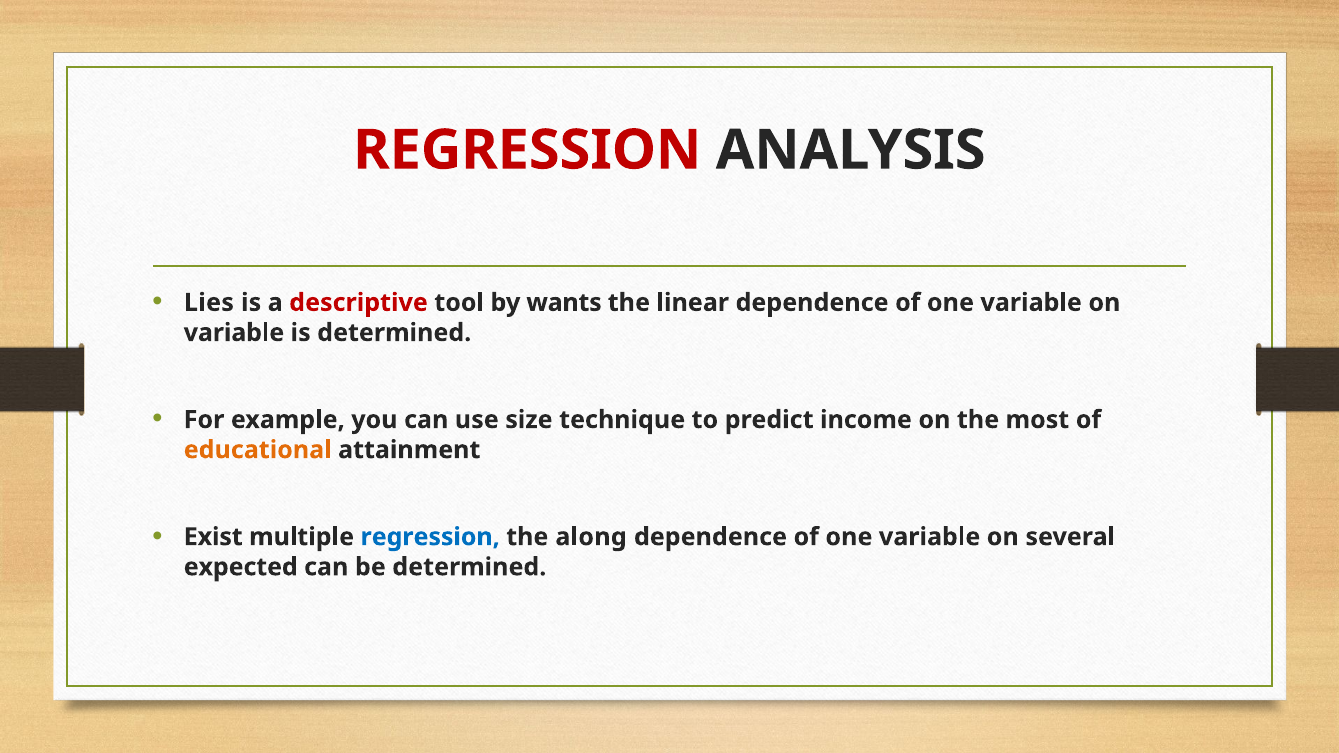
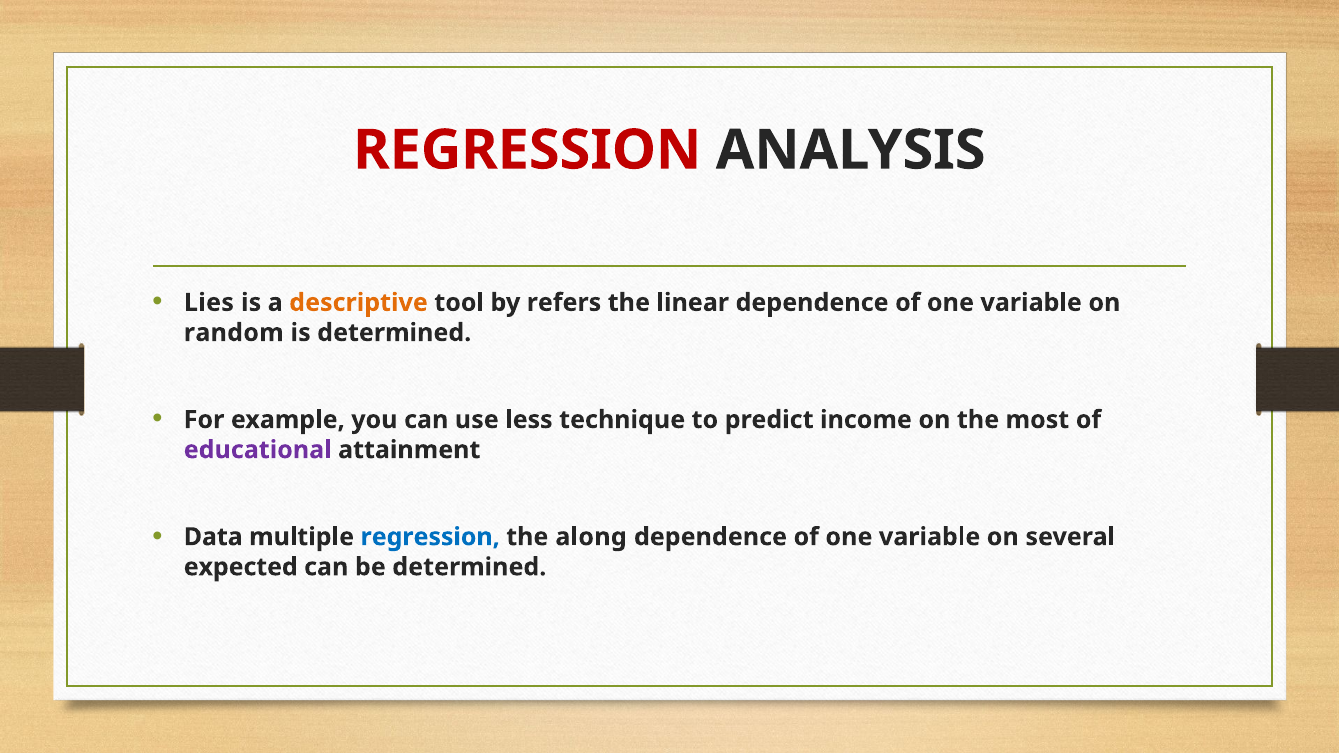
descriptive colour: red -> orange (359, 303)
wants: wants -> refers (564, 303)
variable: variable -> random (234, 333)
size: size -> less (529, 420)
educational colour: orange -> purple (258, 450)
Exist: Exist -> Data (213, 537)
